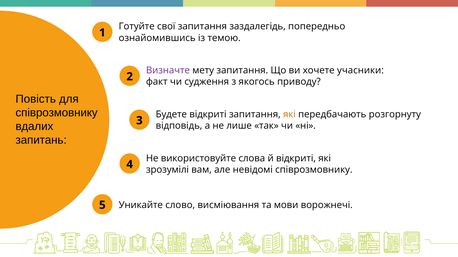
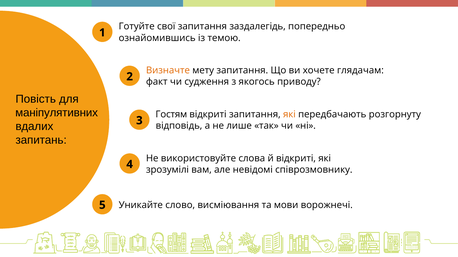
Визначте colour: purple -> orange (168, 71)
учасники: учасники -> глядачам (360, 71)
співрозмовнику: співрозмовнику -> маніпулятивних (57, 113)
Будете: Будете -> Гостям (171, 115)
